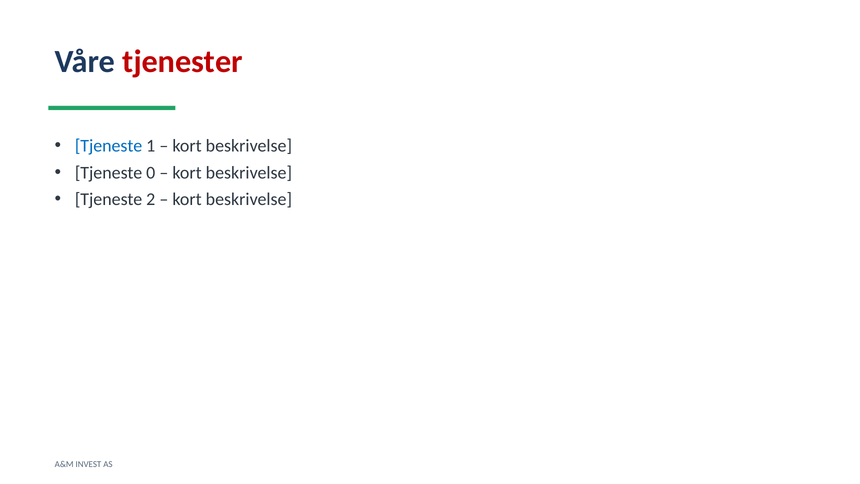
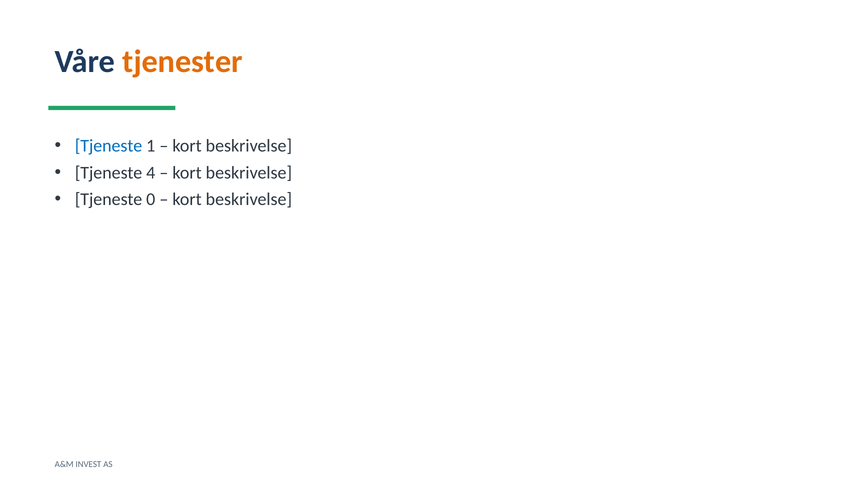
tjenester colour: red -> orange (183, 61)
0: 0 -> 4 (151, 173)
2: 2 -> 0 (151, 199)
